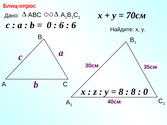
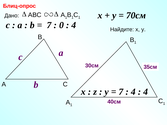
0: 0 -> 7 (49, 25)
6: 6 -> 0 (61, 25)
6: 6 -> 4 (74, 25)
8: 8 -> 7 (121, 92)
8: 8 -> 4 (133, 92)
0: 0 -> 4 (146, 92)
